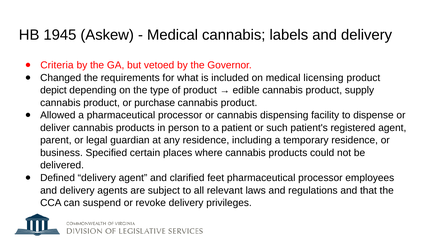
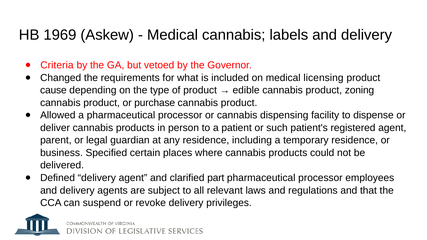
1945: 1945 -> 1969 (60, 35)
depict: depict -> cause (53, 90)
supply: supply -> zoning (360, 90)
feet: feet -> part (216, 178)
